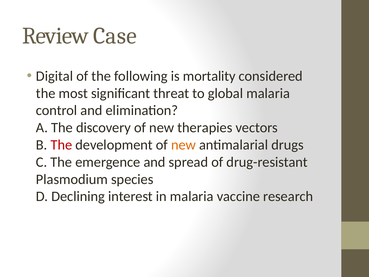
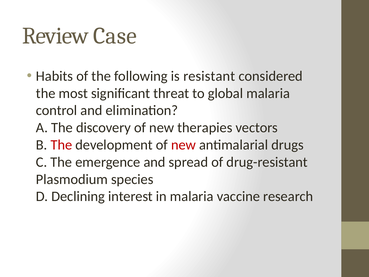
Digital: Digital -> Habits (55, 76)
mortality: mortality -> resistant (209, 76)
new colour: orange -> red (183, 145)
